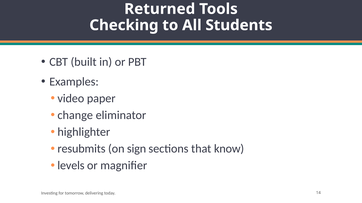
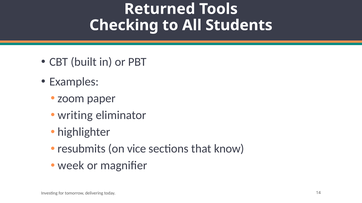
video: video -> zoom (71, 99)
change: change -> writing (75, 116)
sign: sign -> vice (137, 149)
levels: levels -> week (71, 166)
